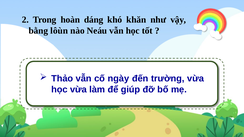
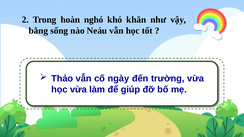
dáng: dáng -> nghó (94, 20)
lôùn: lôùn -> sống (59, 31)
